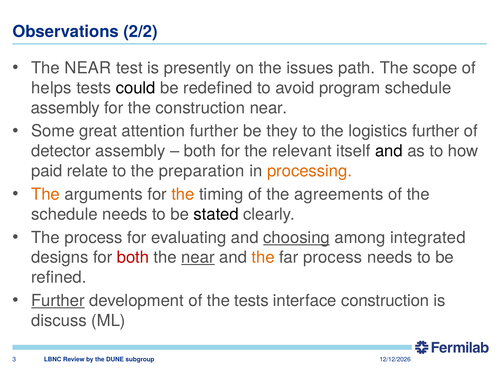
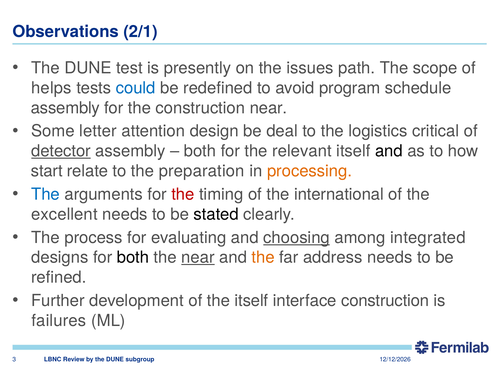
2/2: 2/2 -> 2/1 (140, 32)
NEAR: NEAR -> DUNE (88, 68)
could colour: black -> blue (136, 88)
great: great -> letter (98, 131)
attention further: further -> design (214, 131)
they: they -> deal (282, 131)
logistics further: further -> critical (436, 131)
detector underline: none -> present (61, 151)
paid: paid -> start (47, 171)
The colour: orange -> blue (46, 194)
the colour: orange -> red (183, 194)
agreements: agreements -> international (339, 194)
schedule: schedule -> excellent (64, 214)
both colour: red -> black (133, 258)
far process: process -> address (333, 258)
Further underline: present -> none (58, 301)
the tests: tests -> itself (251, 301)
discuss: discuss -> failures (59, 321)
